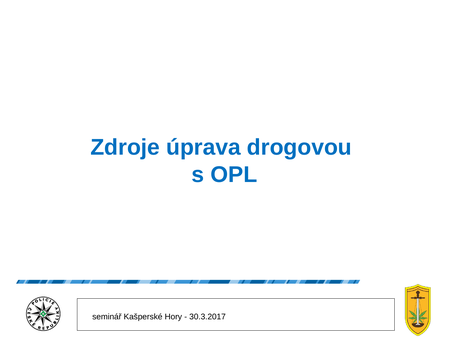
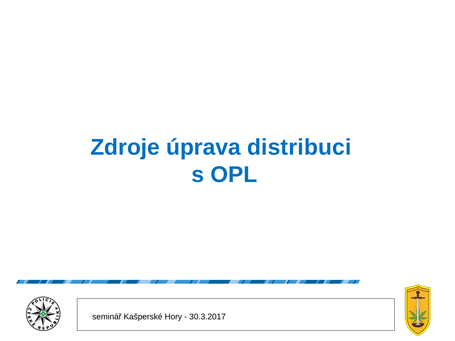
drogovou: drogovou -> distribuci (299, 148)
